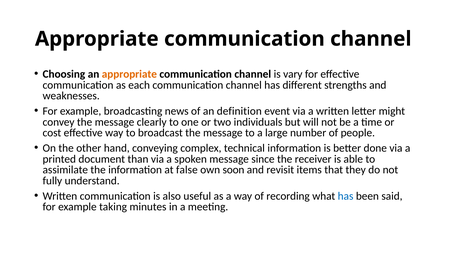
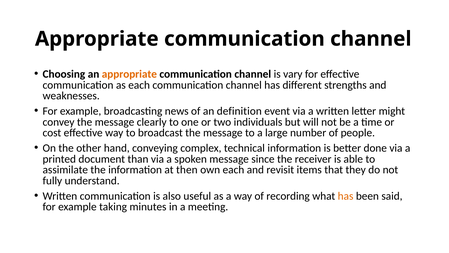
false: false -> then (187, 170)
own soon: soon -> each (233, 170)
has colour: blue -> orange (346, 196)
